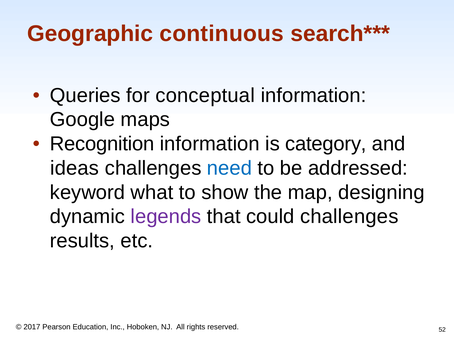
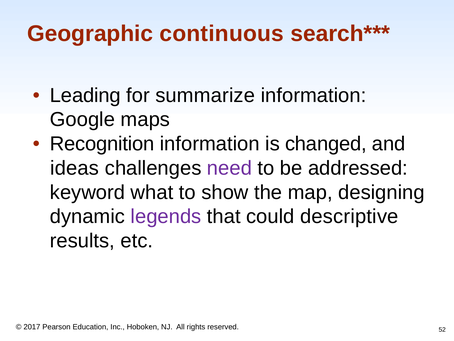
Queries: Queries -> Leading (85, 95)
conceptual: conceptual -> summarize (205, 95)
category: category -> changed (326, 144)
need colour: blue -> purple (229, 168)
could challenges: challenges -> descriptive (349, 216)
